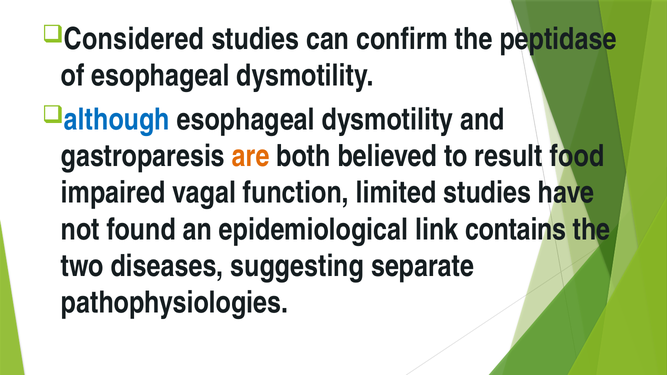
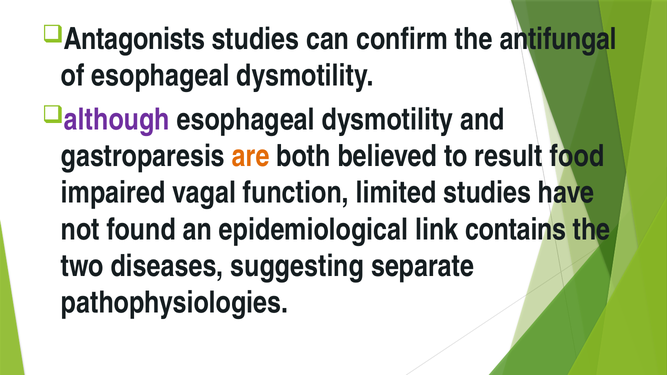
Considered: Considered -> Antagonists (134, 39)
peptidase: peptidase -> antifungal (558, 39)
although colour: blue -> purple (117, 120)
